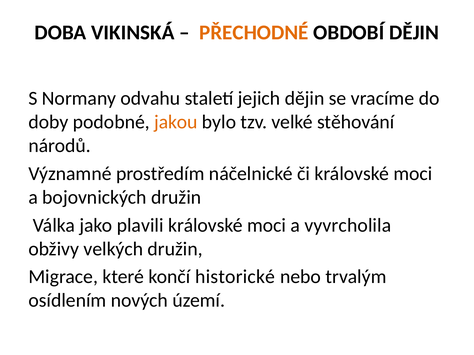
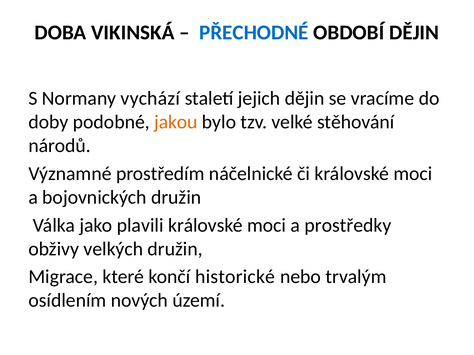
PŘECHODNÉ colour: orange -> blue (254, 33)
odvahu: odvahu -> vychází (150, 99)
vyvrcholila: vyvrcholila -> prostředky (348, 225)
